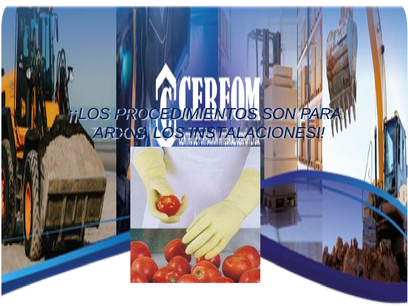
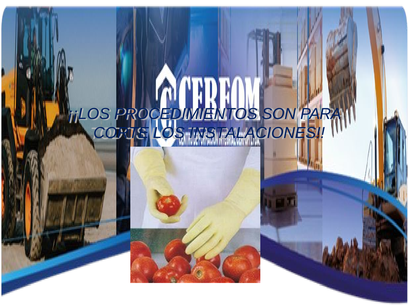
ARENA: ARENA -> CORTE (121, 133)
